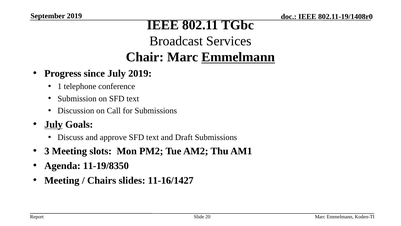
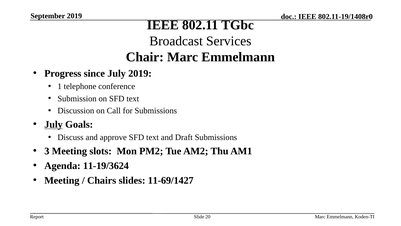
Emmelmann underline: present -> none (238, 57)
11-19/8350: 11-19/8350 -> 11-19/3624 (106, 165)
11-16/1427: 11-16/1427 -> 11-69/1427 (171, 180)
